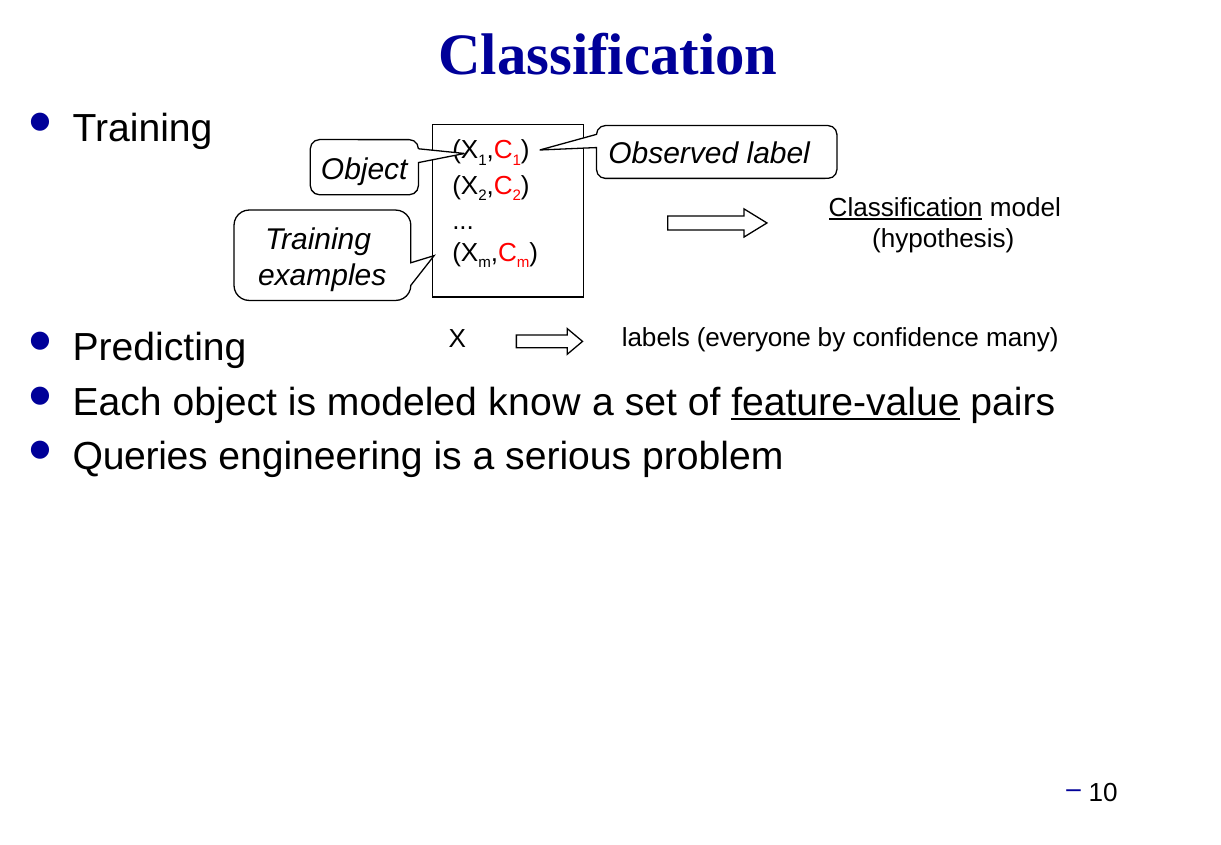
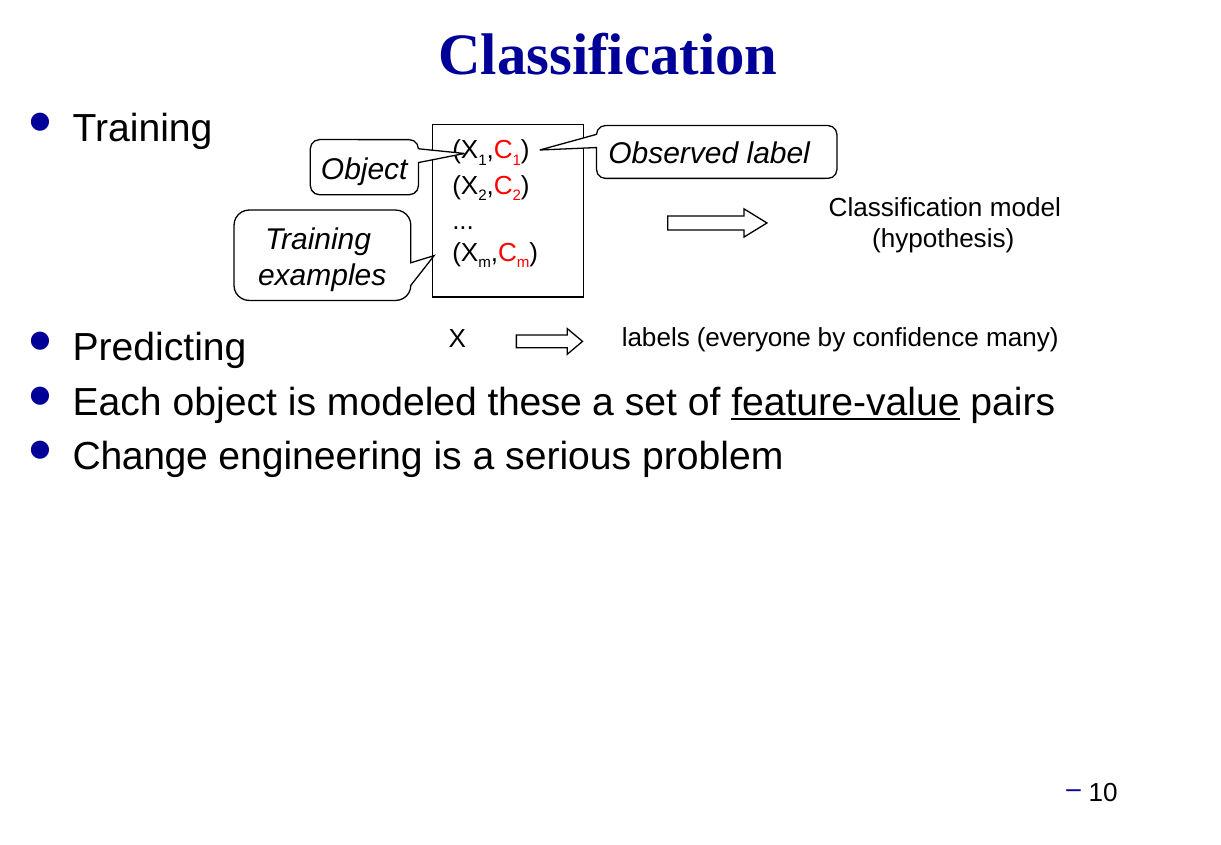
Classification underline: present -> none (906, 208)
know: know -> these (535, 402)
Queries: Queries -> Change (140, 457)
